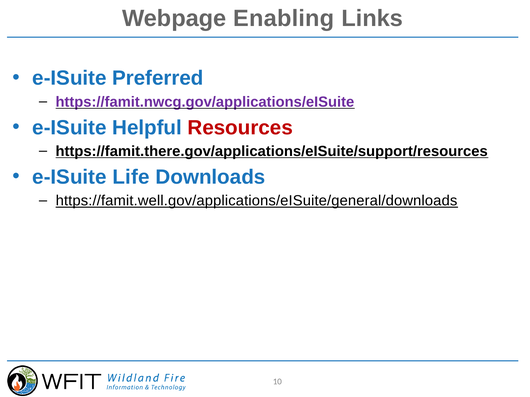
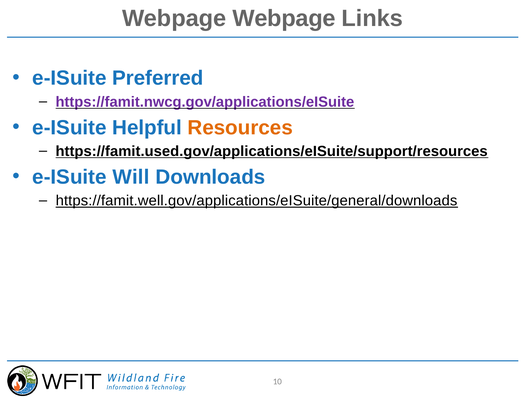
Webpage Enabling: Enabling -> Webpage (284, 18)
Resources colour: red -> orange (240, 128)
https://famit.there.gov/applications/eISuite/support/resources: https://famit.there.gov/applications/eISuite/support/resources -> https://famit.used.gov/applications/eISuite/support/resources (272, 151)
Life: Life -> Will (131, 177)
